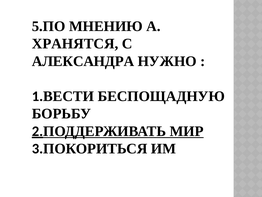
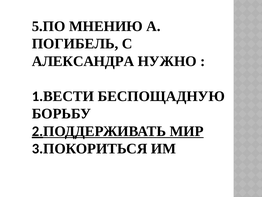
ХРАНЯТСЯ: ХРАНЯТСЯ -> ПОГИБЕЛЬ (75, 44)
